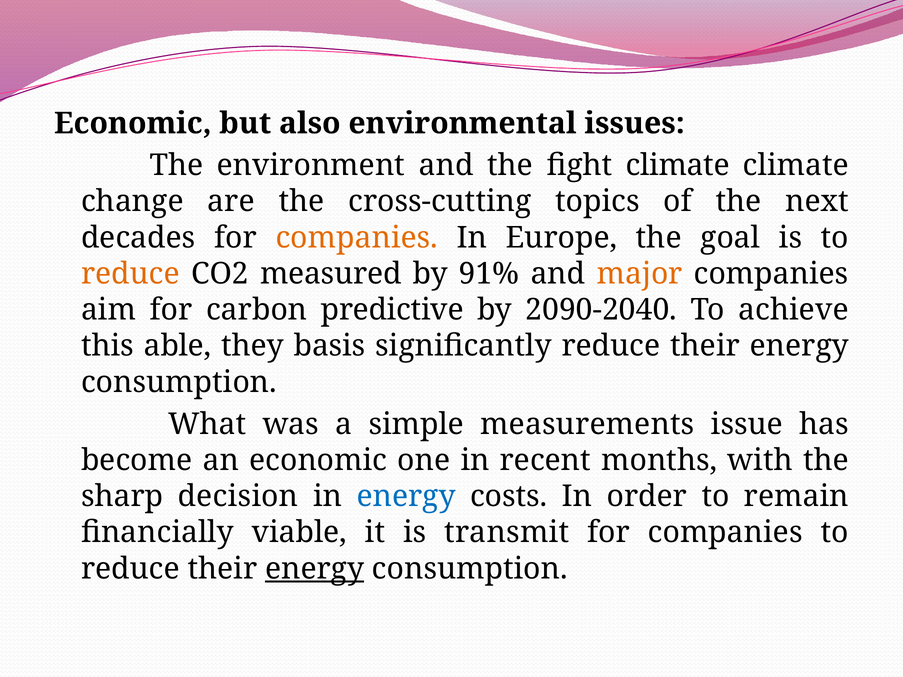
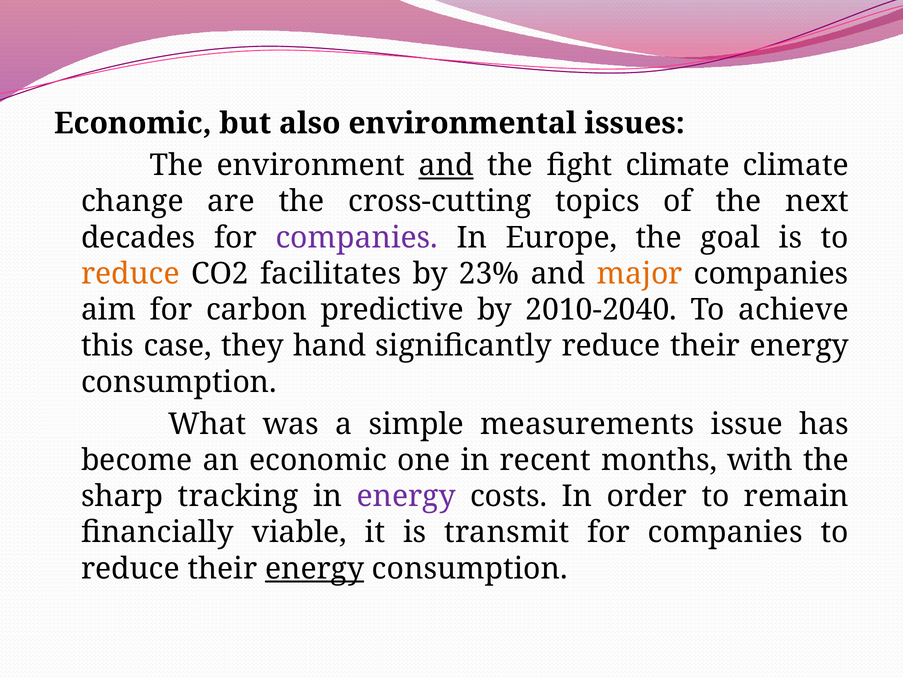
and underline: none -> present (446, 166)
companies colour: orange -> purple (357, 238)
measured: measured -> facilitates (331, 274)
91%: 91% -> 23% (489, 274)
2090-2040: 2090-2040 -> 2010-2040 (601, 310)
able: able -> case (178, 346)
basis: basis -> hand (330, 346)
decision: decision -> tracking (238, 497)
energy colour: blue -> purple (406, 497)
